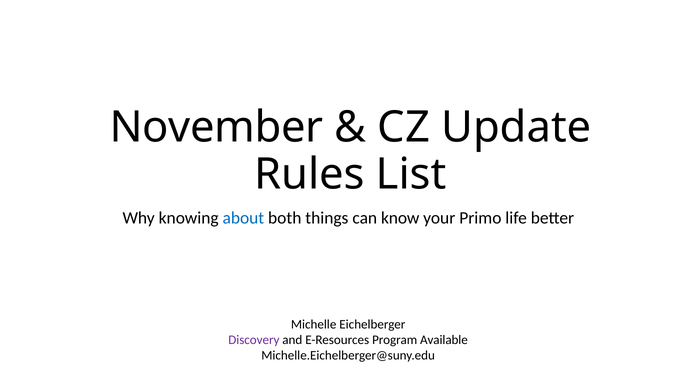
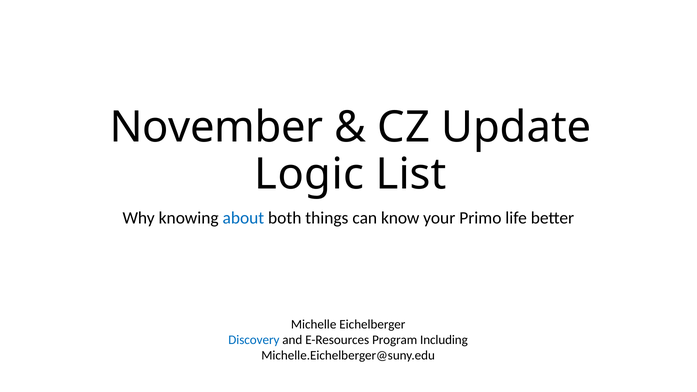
Rules: Rules -> Logic (309, 174)
Discovery colour: purple -> blue (254, 340)
Available: Available -> Including (444, 340)
